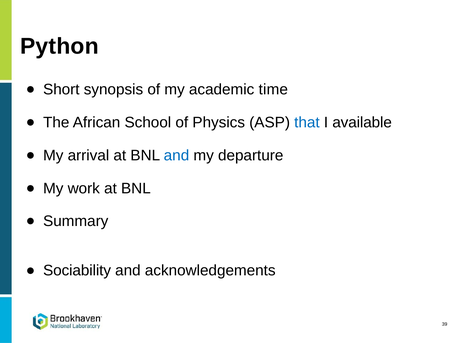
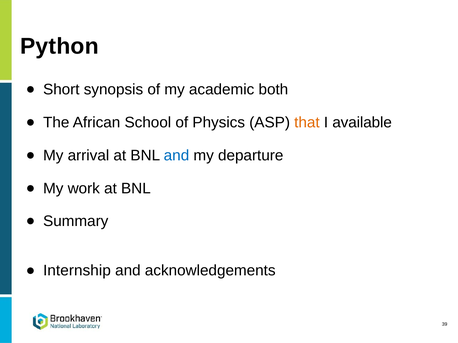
time: time -> both (273, 90)
that colour: blue -> orange (307, 123)
Sociability: Sociability -> Internship (77, 271)
